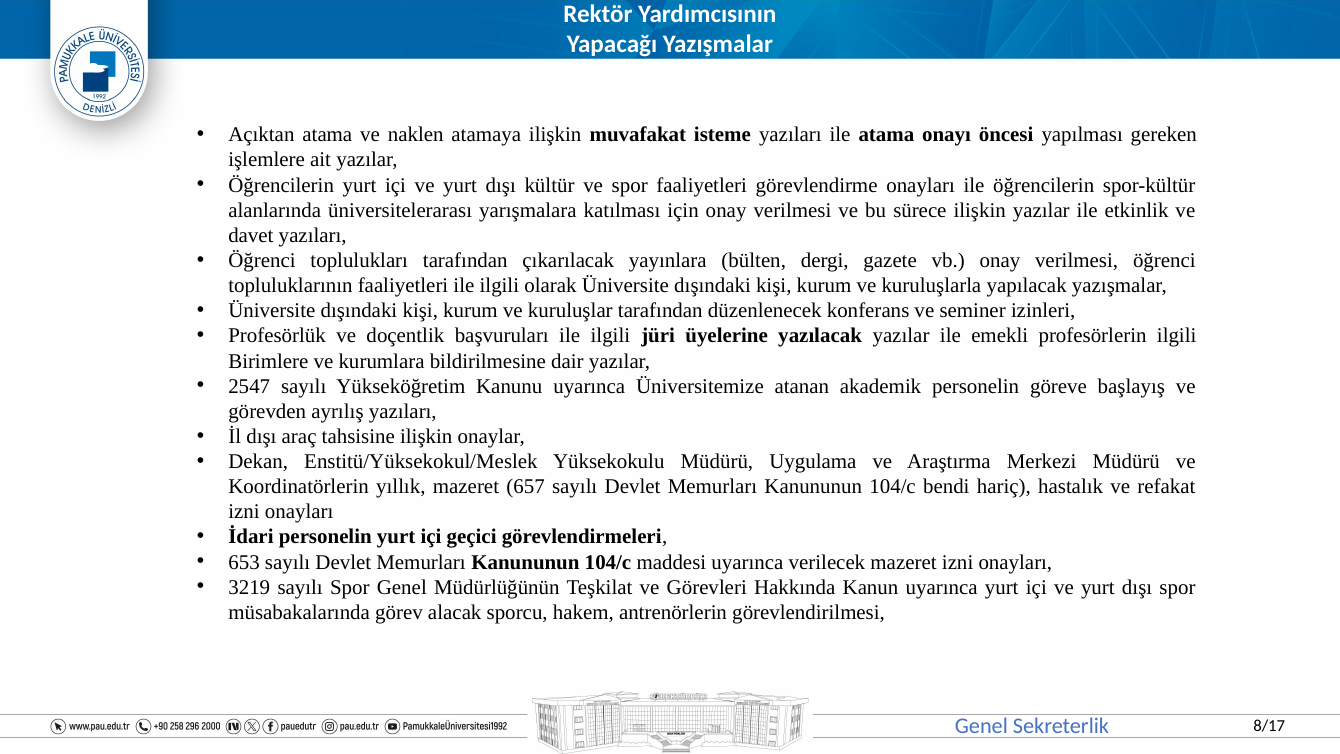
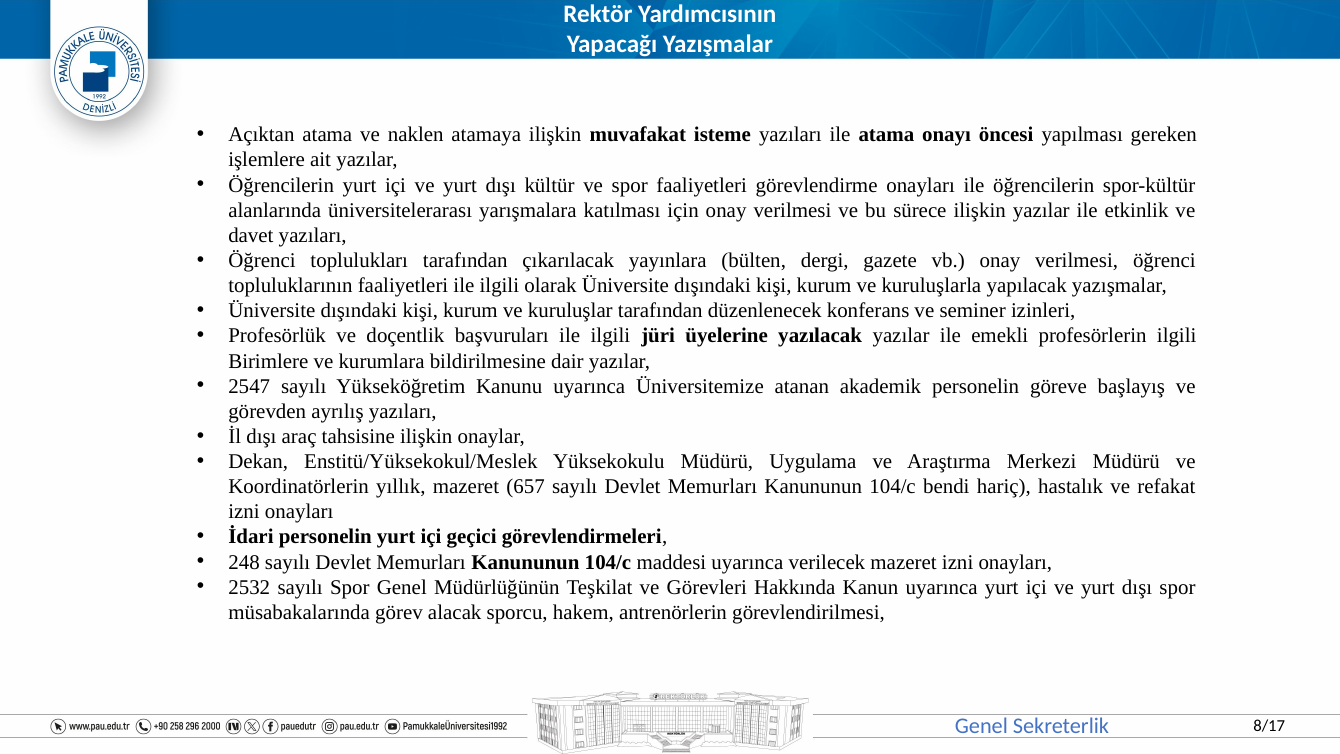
653: 653 -> 248 (244, 562)
3219: 3219 -> 2532 (249, 587)
